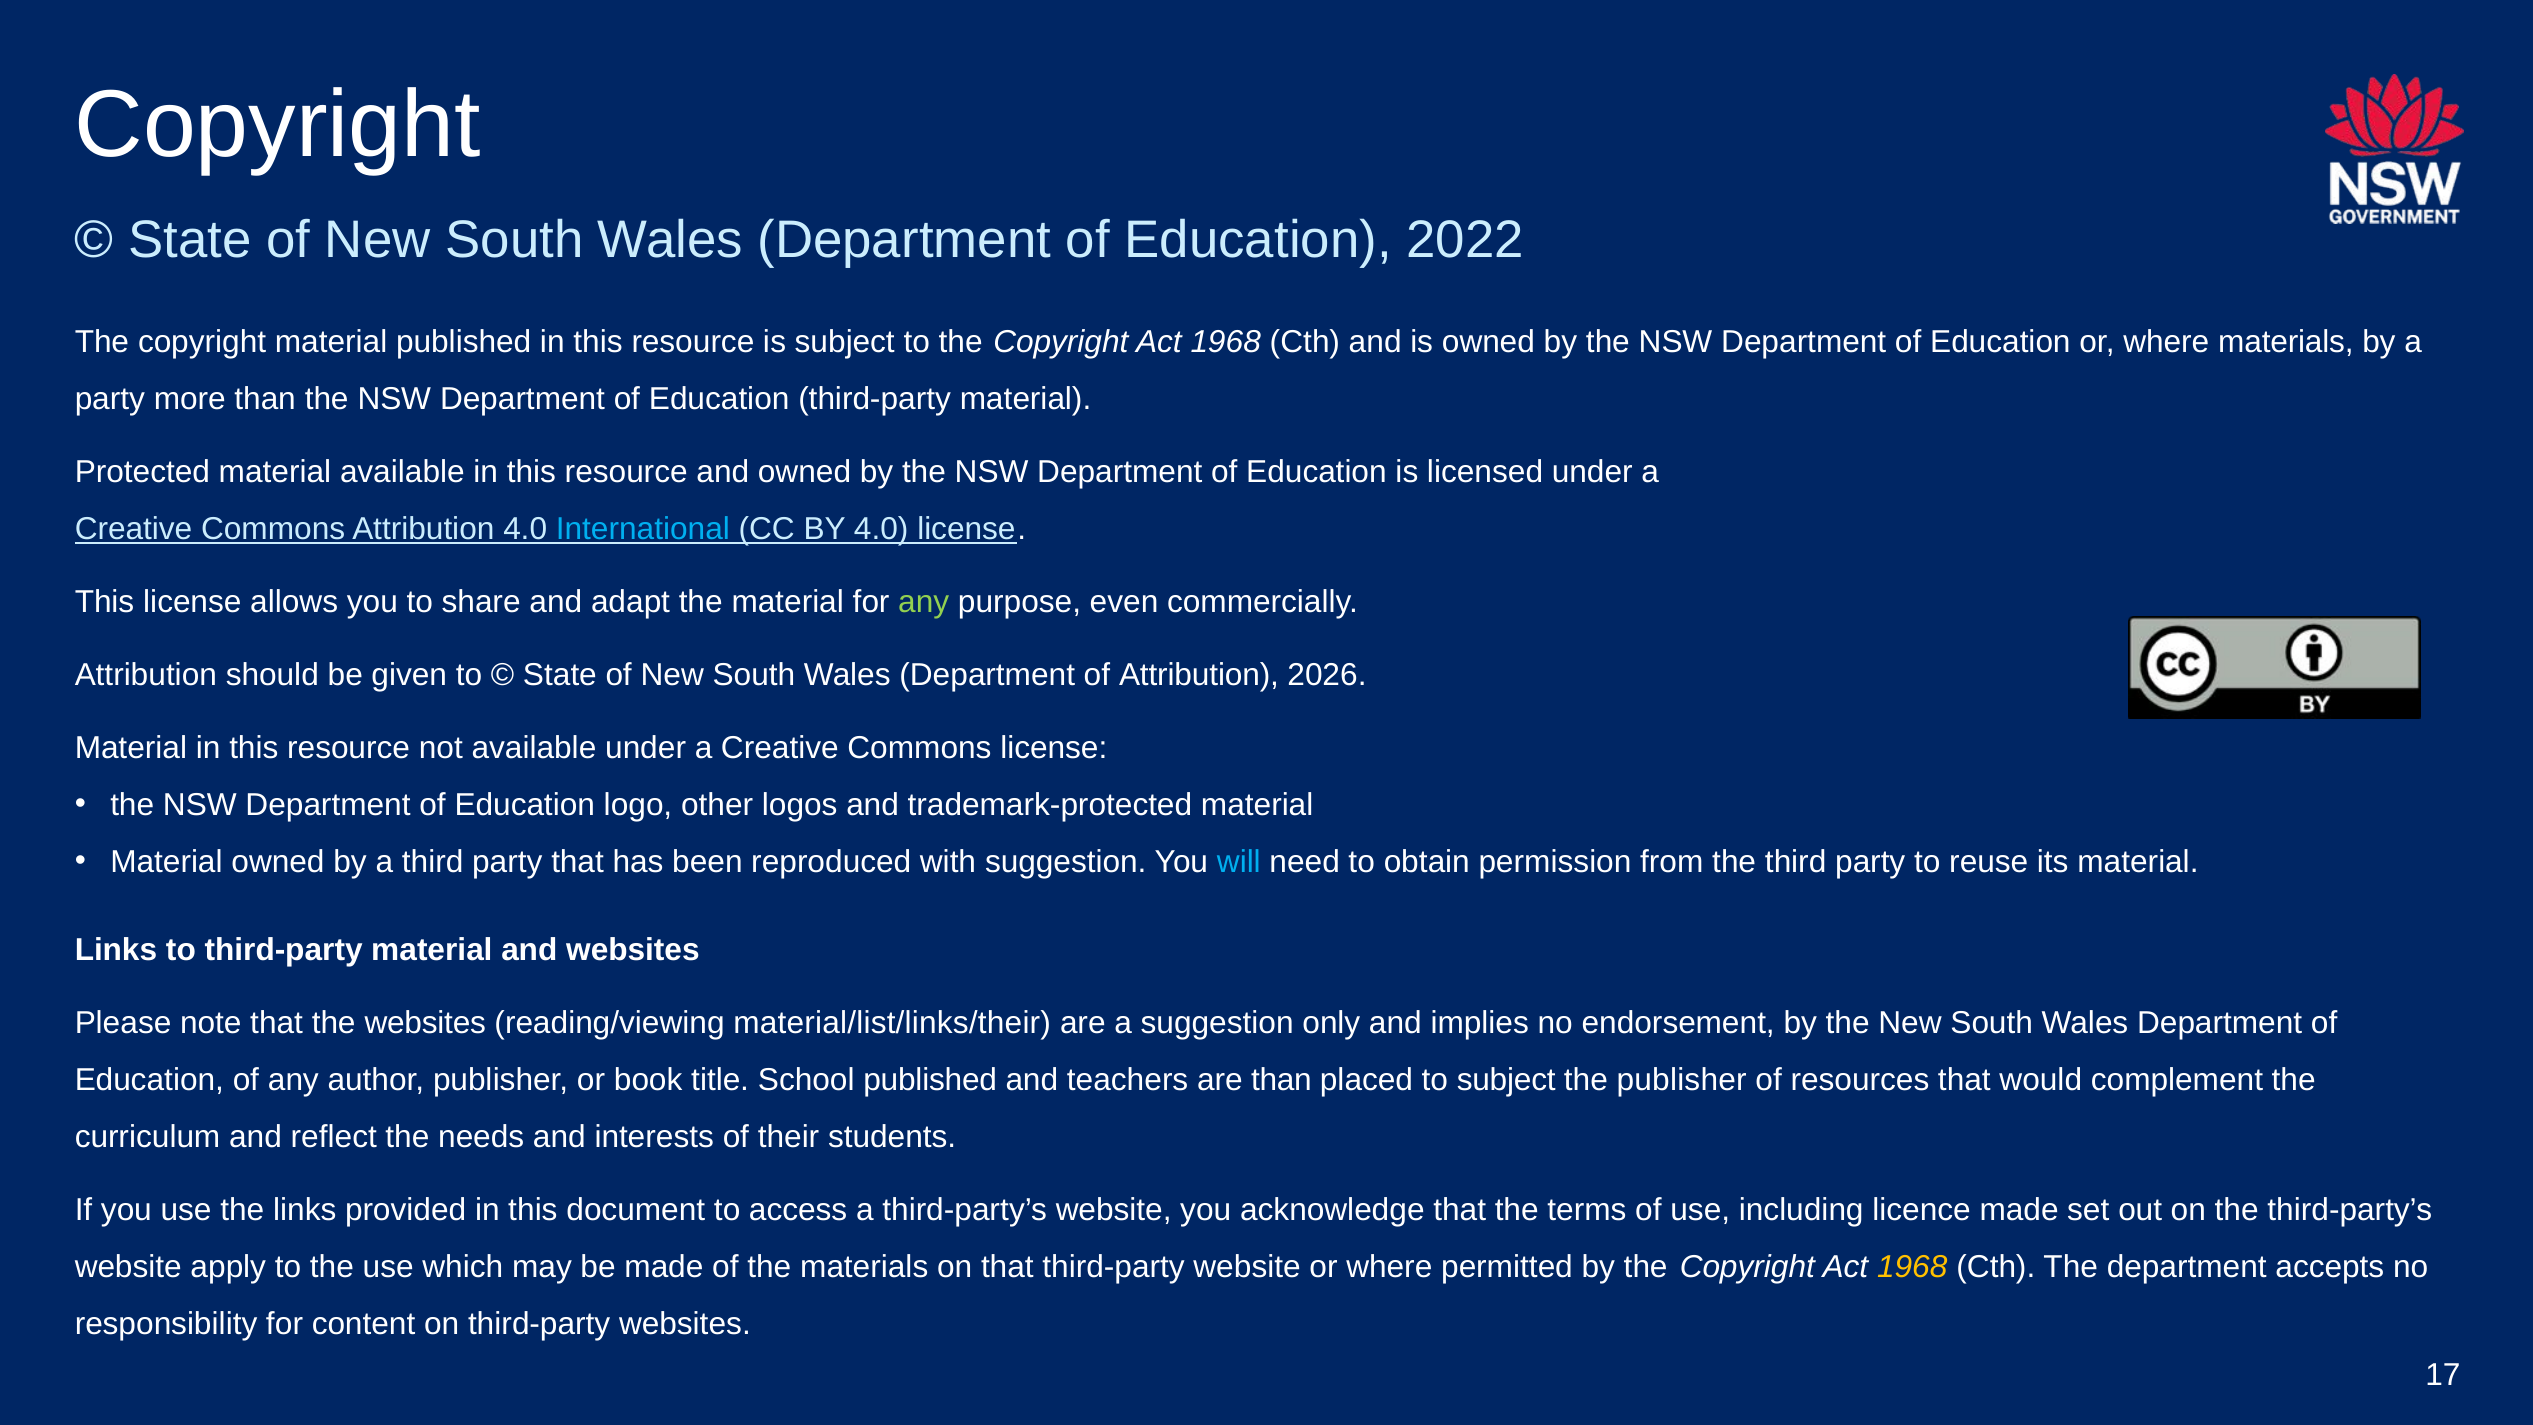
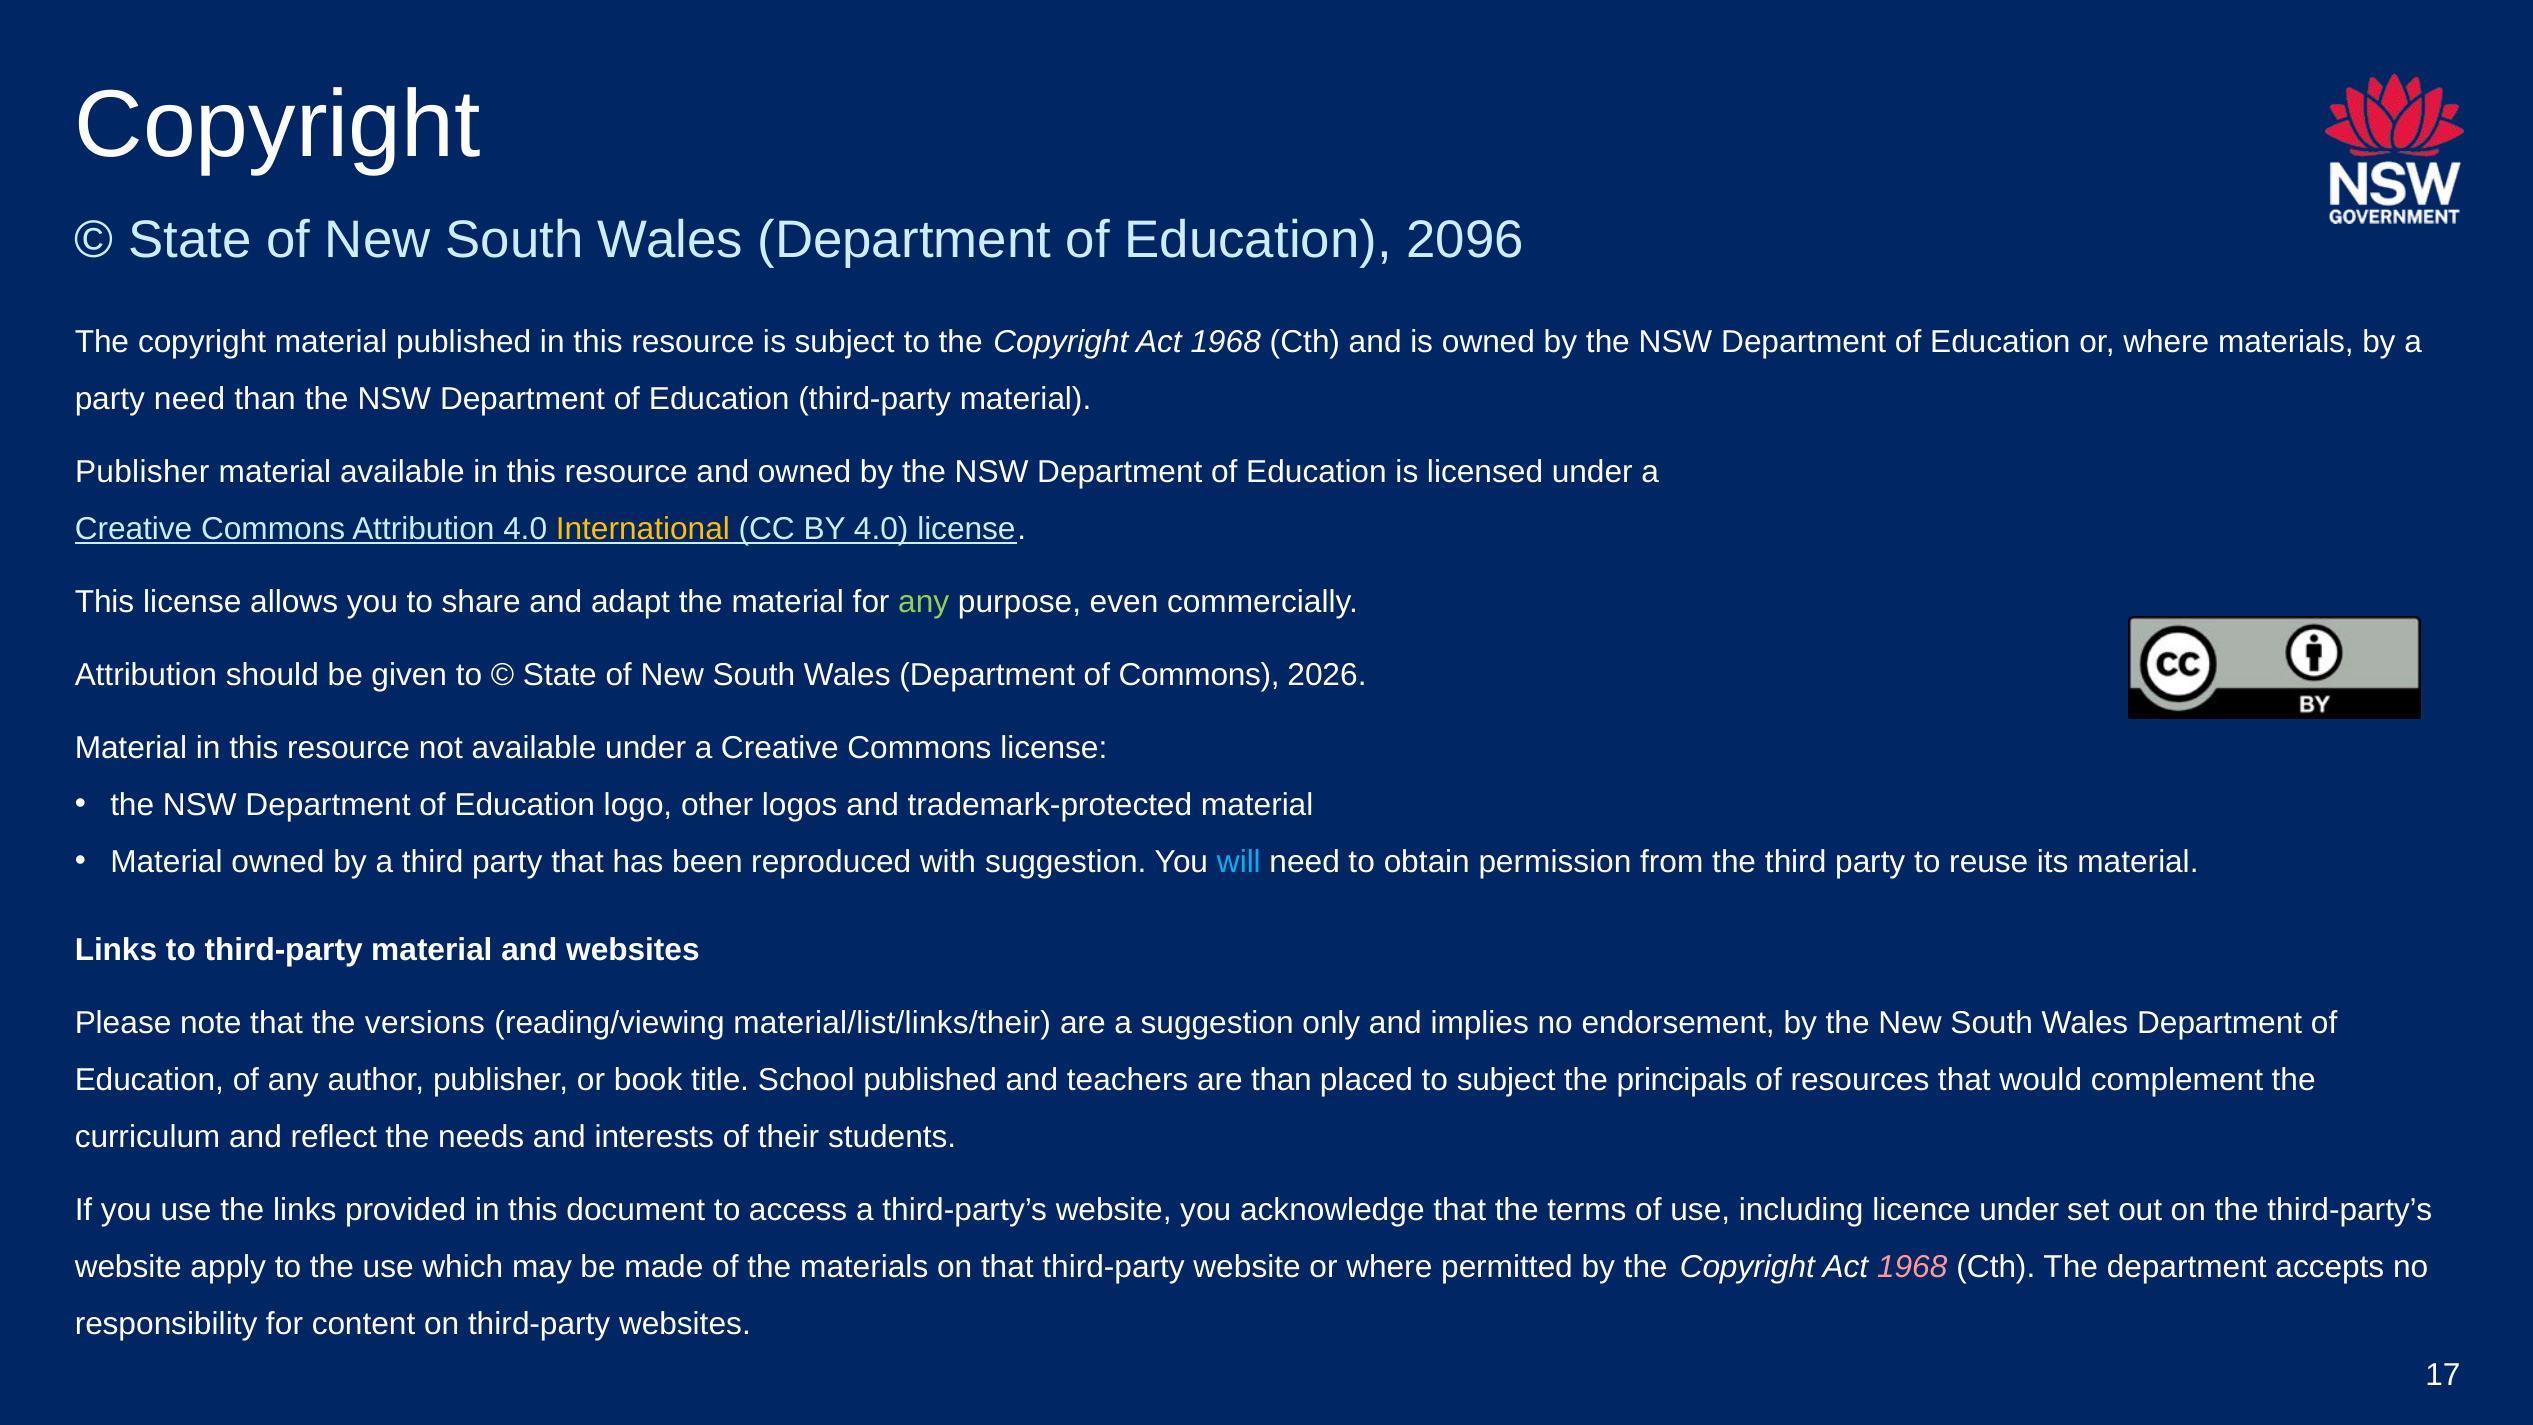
2022: 2022 -> 2096 (1465, 240)
party more: more -> need (190, 399)
Protected: Protected -> Publisher (142, 472)
International colour: light blue -> yellow (643, 529)
of Attribution: Attribution -> Commons (1199, 675)
the websites: websites -> versions (425, 1023)
the publisher: publisher -> principals (1682, 1080)
licence made: made -> under (2019, 1210)
1968 colour: yellow -> pink (1912, 1267)
